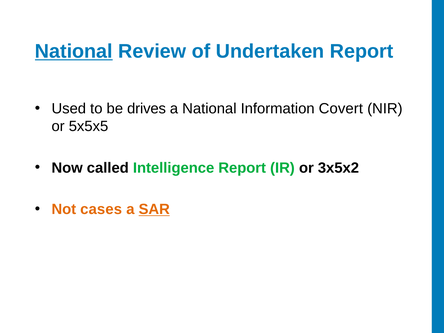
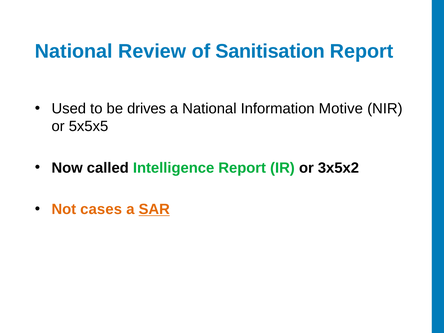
National underline: present -> none (74, 51)
Undertaken: Undertaken -> Sanitisation (270, 51)
Covert: Covert -> Motive (341, 109)
